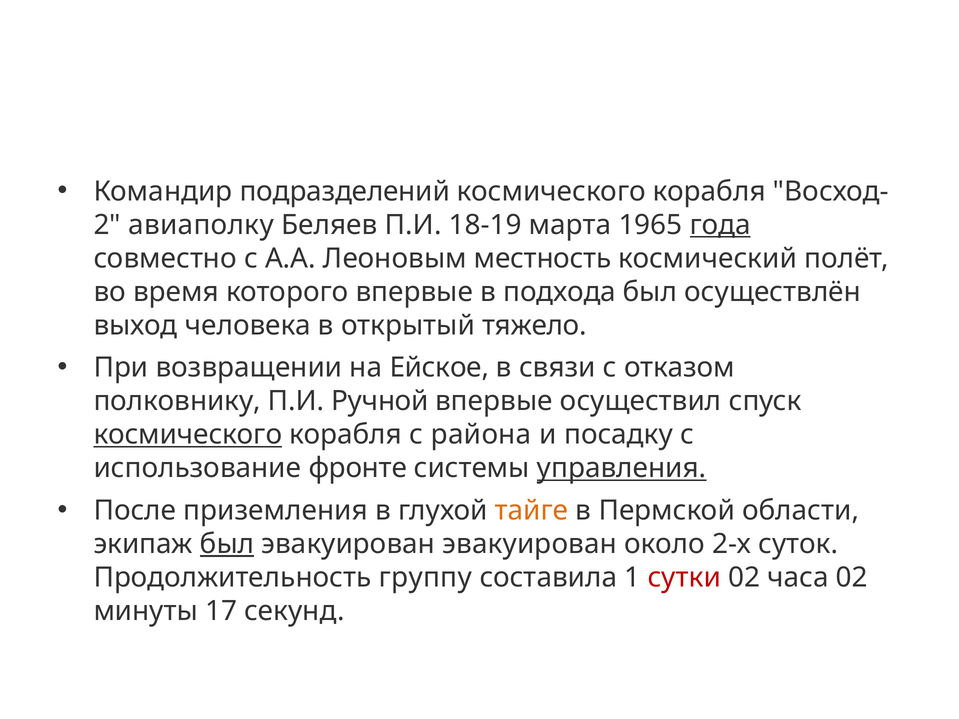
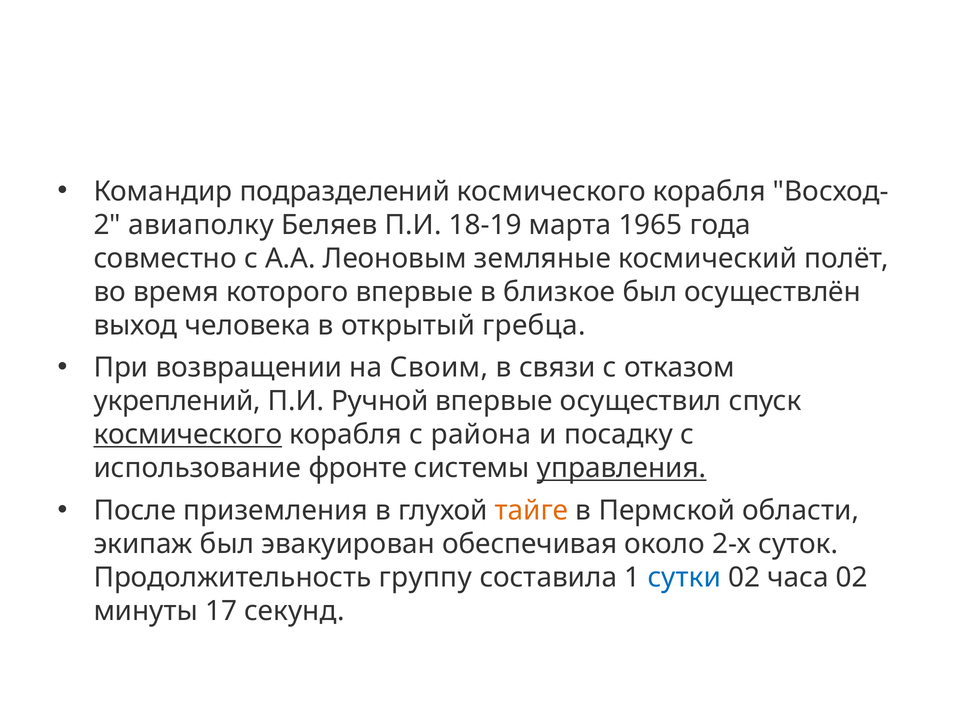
года underline: present -> none (720, 225)
местность: местность -> земляные (542, 258)
подхода: подхода -> близкое (559, 292)
тяжело: тяжело -> гребца (534, 326)
Ейское: Ейское -> Своим (439, 368)
полковнику: полковнику -> укреплений (177, 401)
был underline: present -> none (227, 544)
эвакуирован эвакуирован: эвакуирован -> обеспечивая (530, 544)
сутки colour: red -> blue (684, 578)
